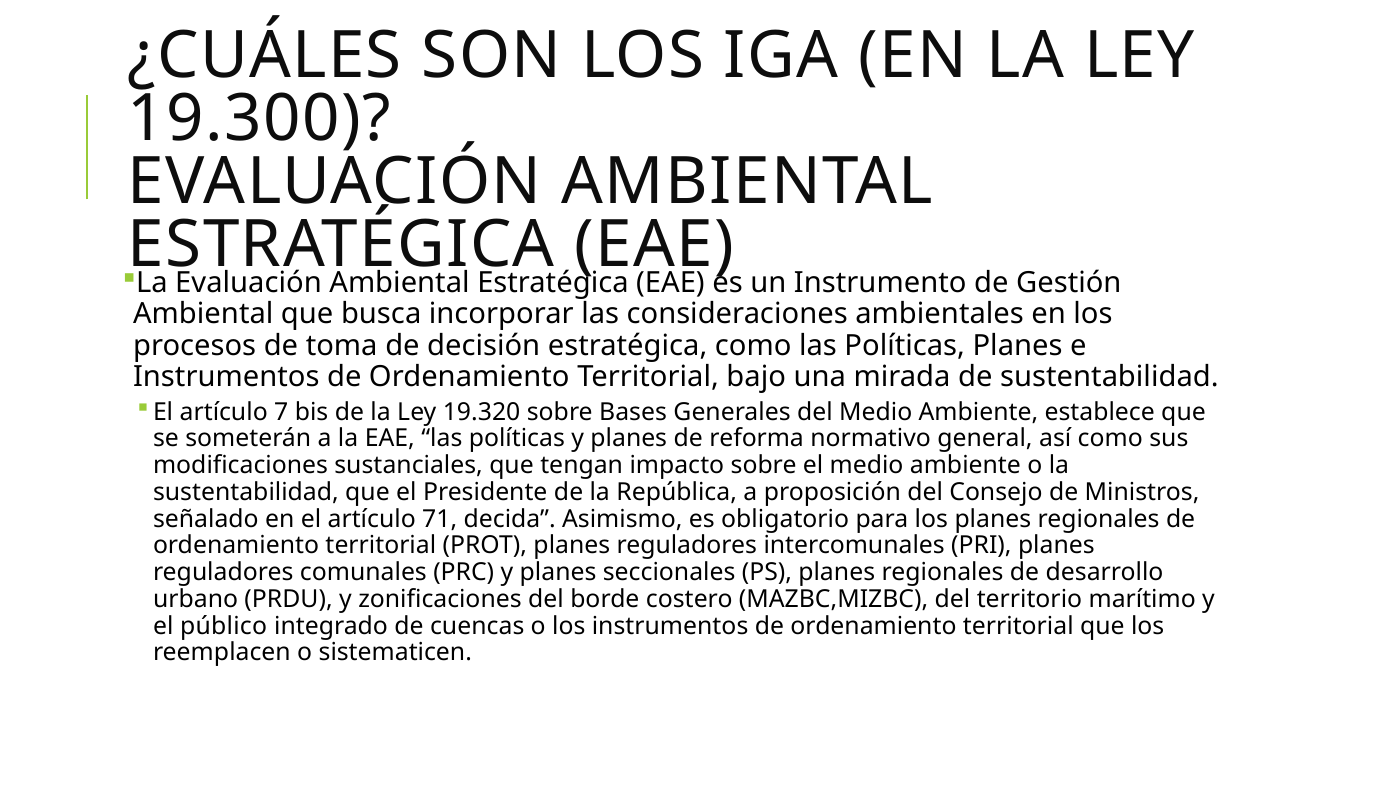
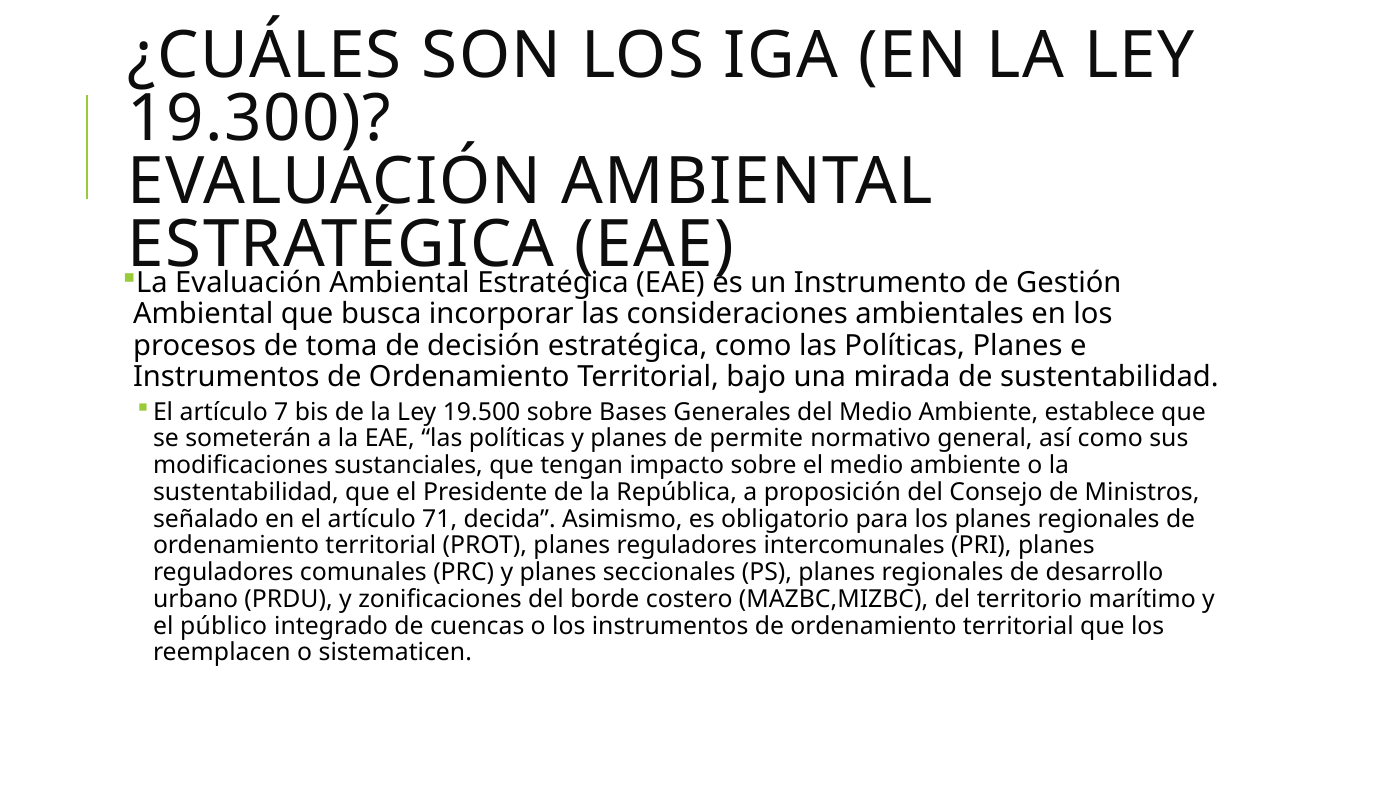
19.320: 19.320 -> 19.500 (482, 412)
reforma: reforma -> permite (756, 439)
